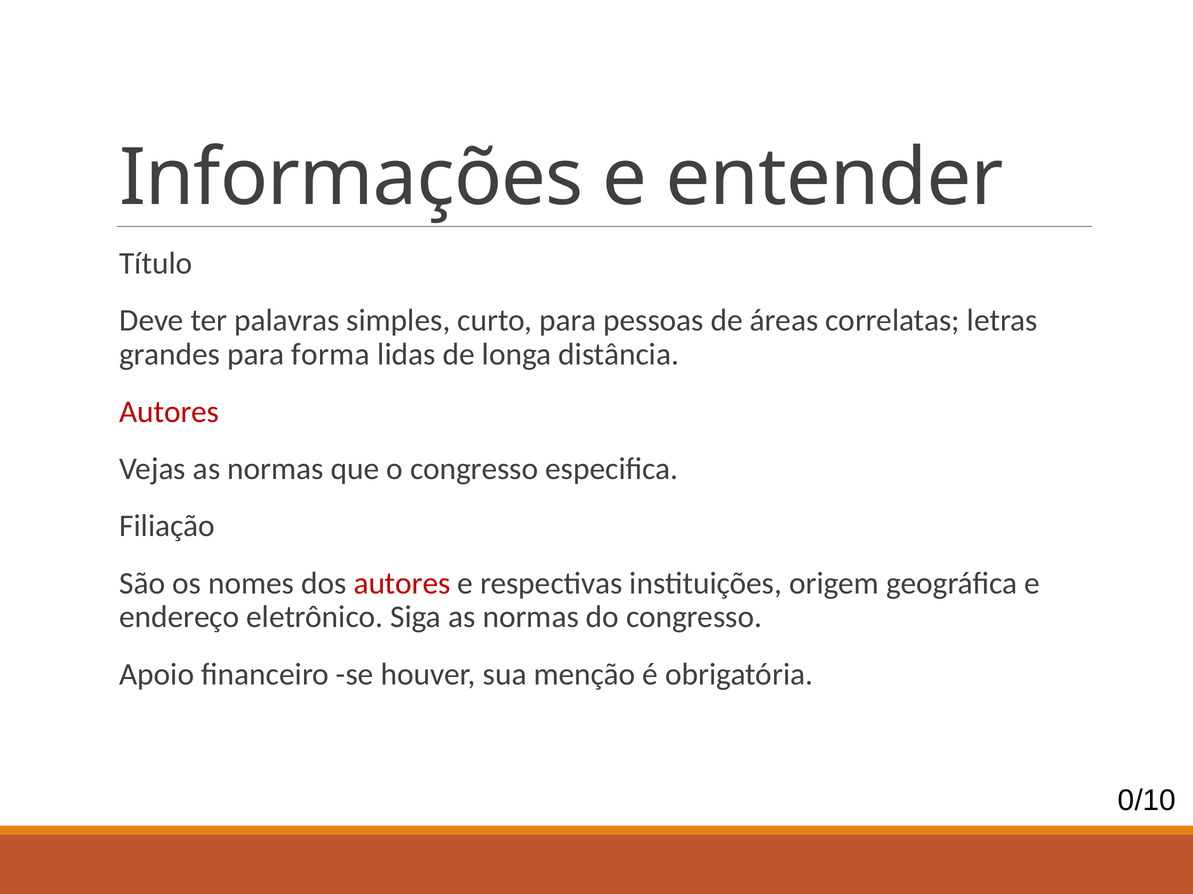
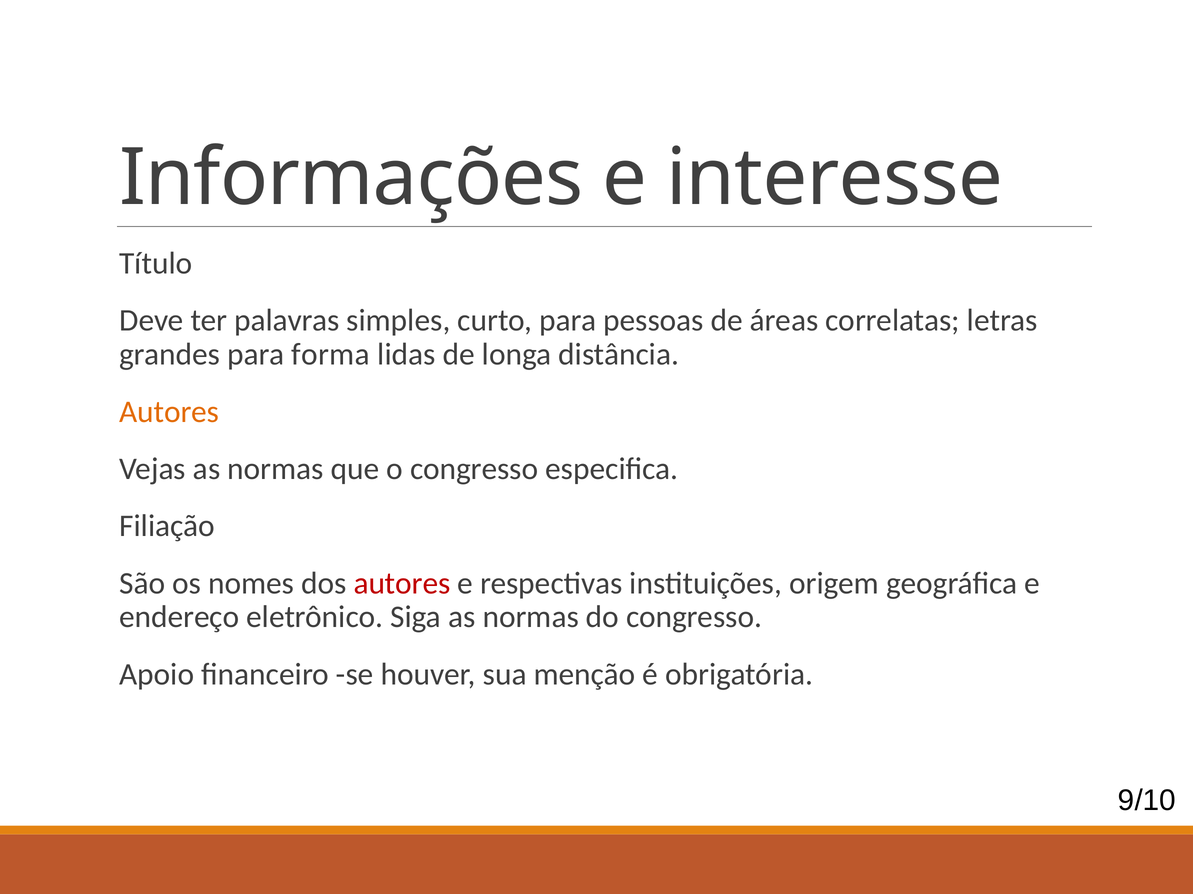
entender: entender -> interesse (835, 178)
Autores colour: red -> orange (169, 412)
0/10: 0/10 -> 9/10 (1147, 801)
